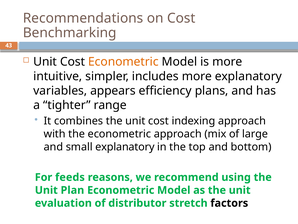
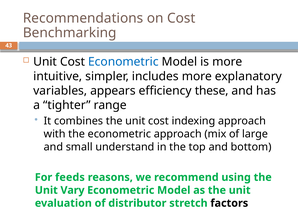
Econometric colour: orange -> blue (123, 62)
plans: plans -> these (212, 90)
small explanatory: explanatory -> understand (125, 147)
Plan: Plan -> Vary (73, 190)
